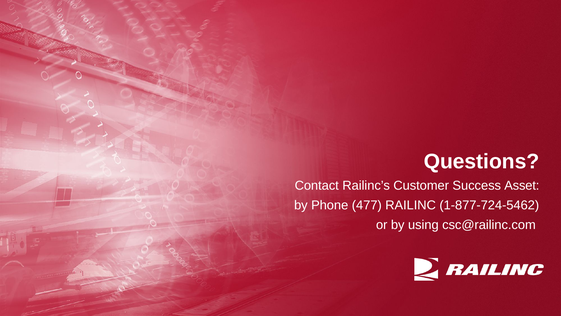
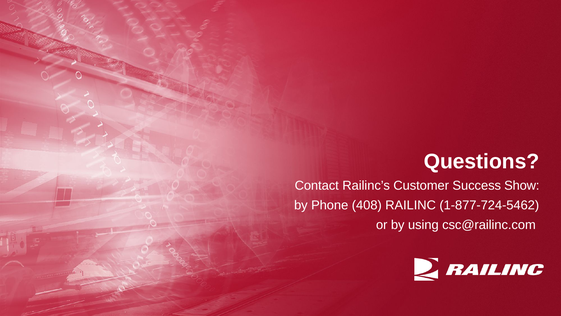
Asset: Asset -> Show (522, 185)
477: 477 -> 408 (367, 205)
